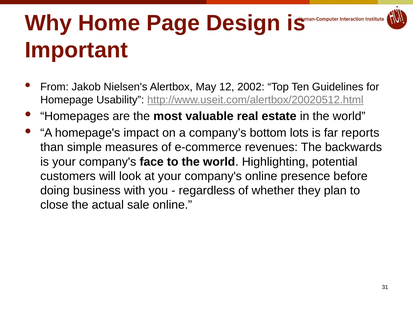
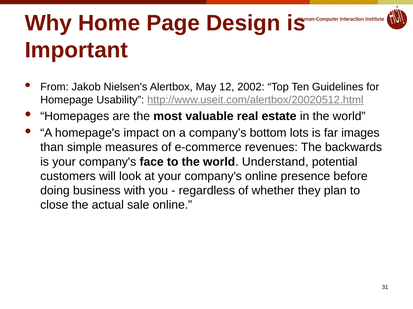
reports: reports -> images (360, 133)
Highlighting: Highlighting -> Understand (275, 162)
